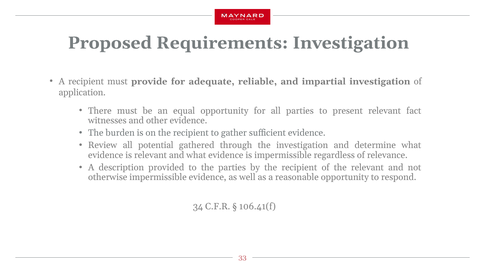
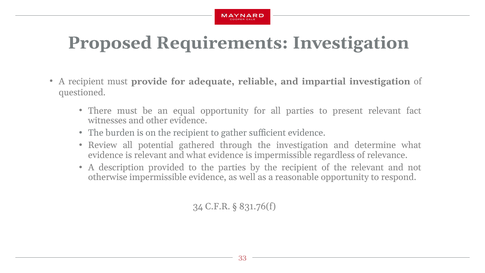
application: application -> questioned (82, 92)
106.41(f: 106.41(f -> 831.76(f (257, 206)
